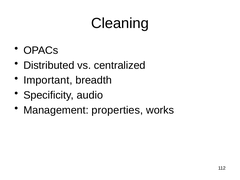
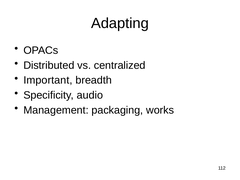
Cleaning: Cleaning -> Adapting (120, 23)
properties: properties -> packaging (117, 110)
